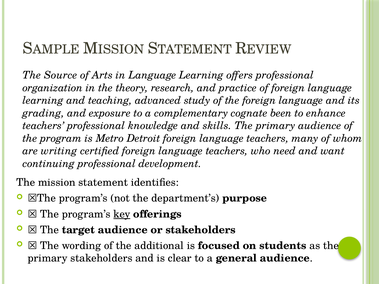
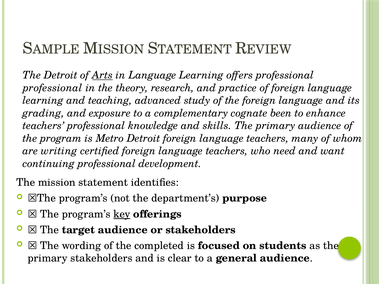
The Source: Source -> Detroit (61, 75)
Arts underline: none -> present (102, 75)
organization: organization -> professional (53, 88)
additional: additional -> completed (159, 246)
